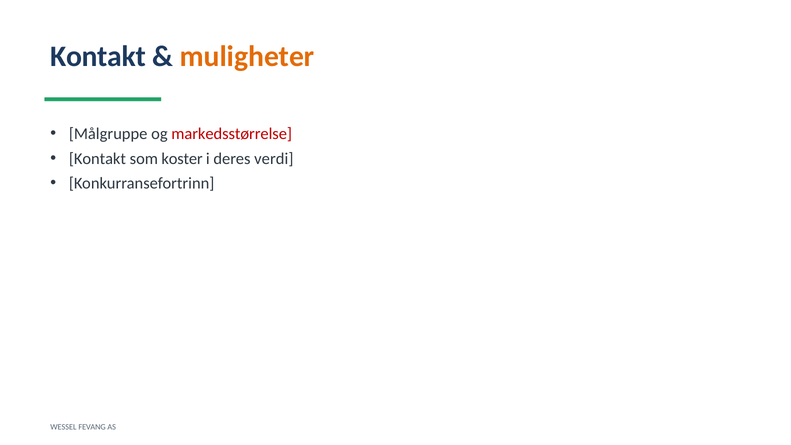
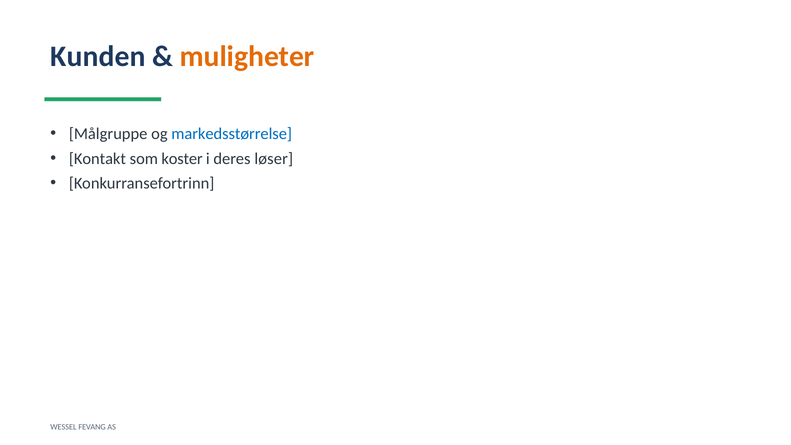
Kontakt: Kontakt -> Kunden (98, 56)
markedsstørrelse colour: red -> blue (232, 134)
verdi: verdi -> løser (274, 159)
